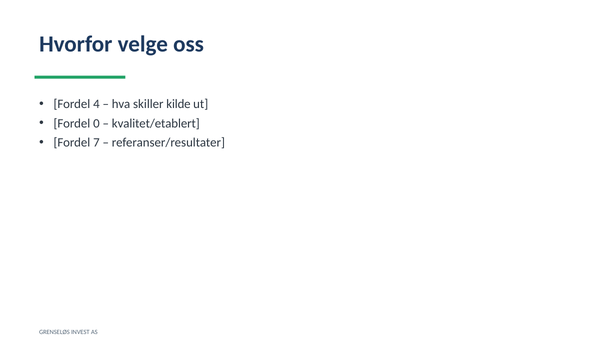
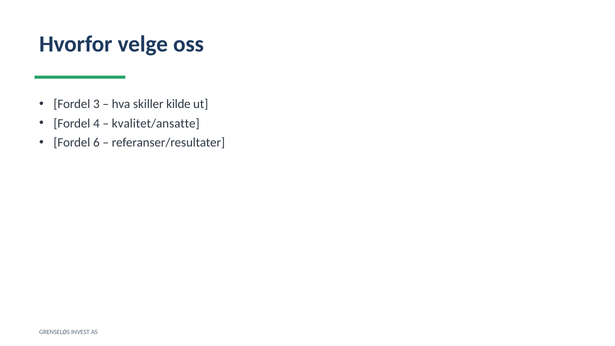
4: 4 -> 3 (96, 104)
0: 0 -> 4 (96, 123)
kvalitet/etablert: kvalitet/etablert -> kvalitet/ansatte (156, 123)
7: 7 -> 6 (96, 143)
